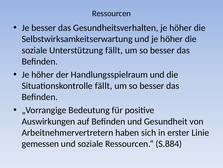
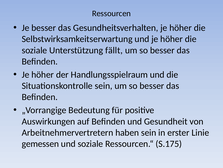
Situationskontrolle fällt: fällt -> sein (104, 85)
haben sich: sich -> sein (149, 132)
S.884: S.884 -> S.175 (169, 143)
